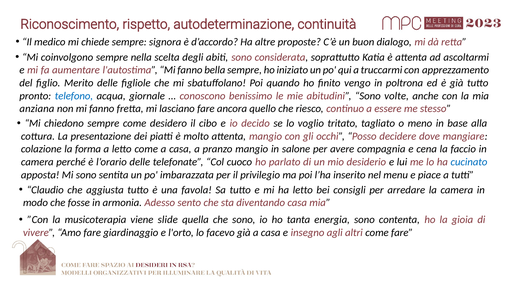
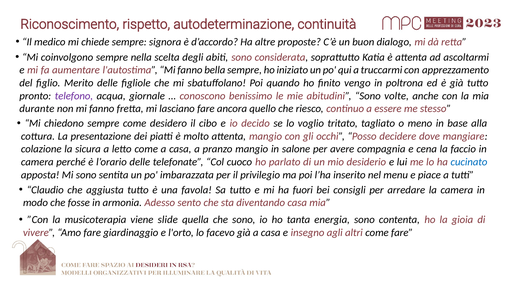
telefono colour: blue -> purple (74, 96)
anziana: anziana -> durante (37, 109)
forma: forma -> sicura (88, 149)
ha letto: letto -> fuori (303, 190)
